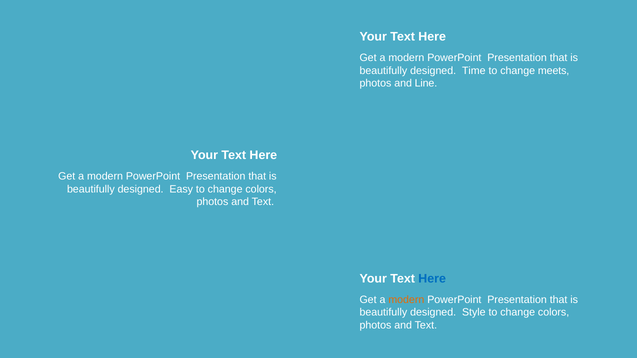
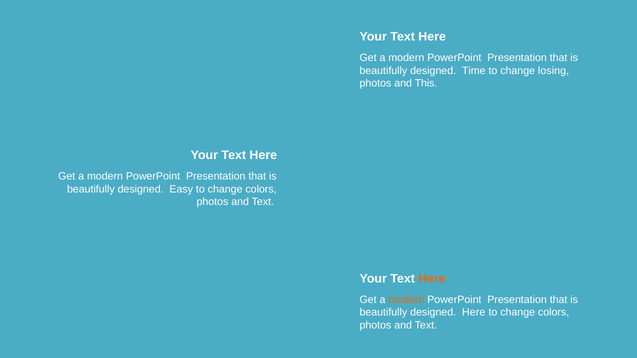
meets: meets -> losing (554, 71)
Line: Line -> This (426, 83)
Here colour: blue -> orange (432, 279)
designed Style: Style -> Here (474, 313)
